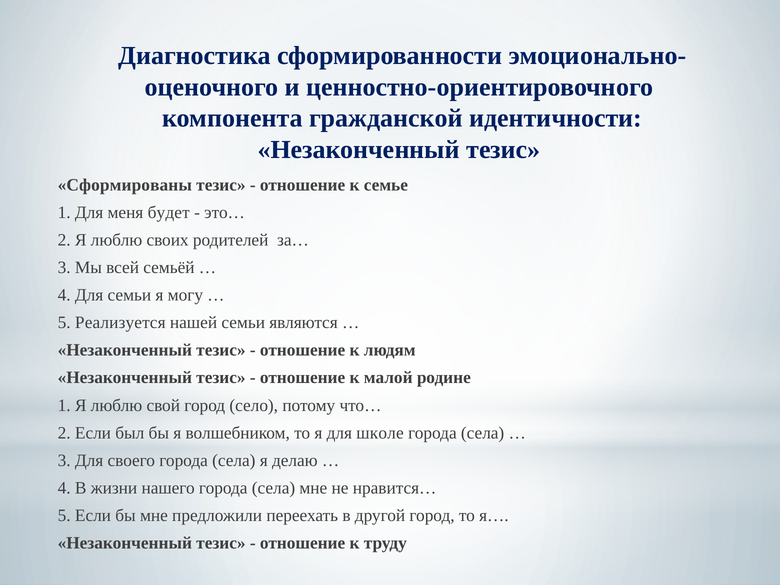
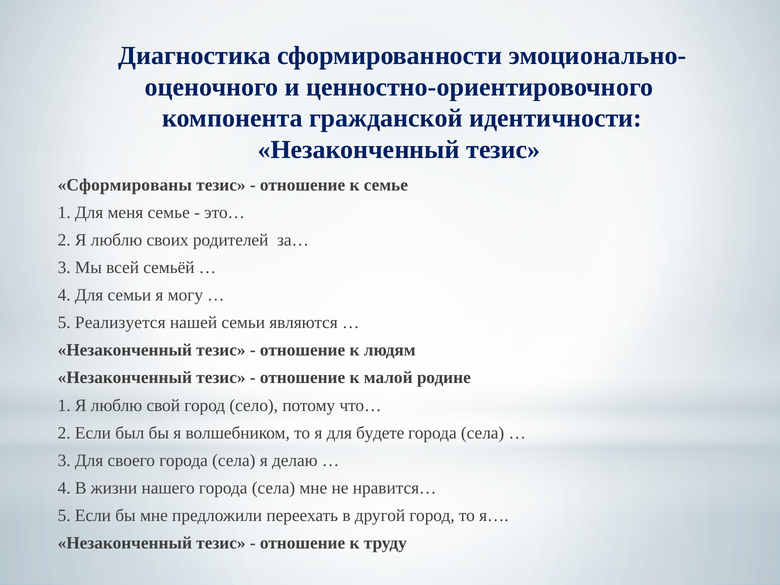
меня будет: будет -> семье (169, 213)
школе: школе -> будете (380, 433)
